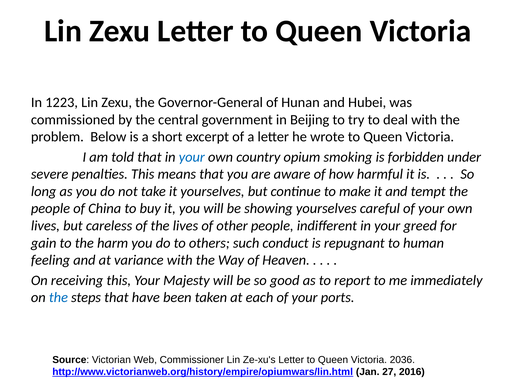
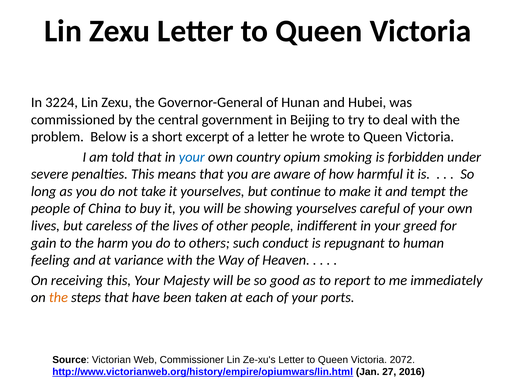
1223: 1223 -> 3224 (62, 102)
the colour: blue -> orange (58, 297)
2036: 2036 -> 2072 (402, 360)
